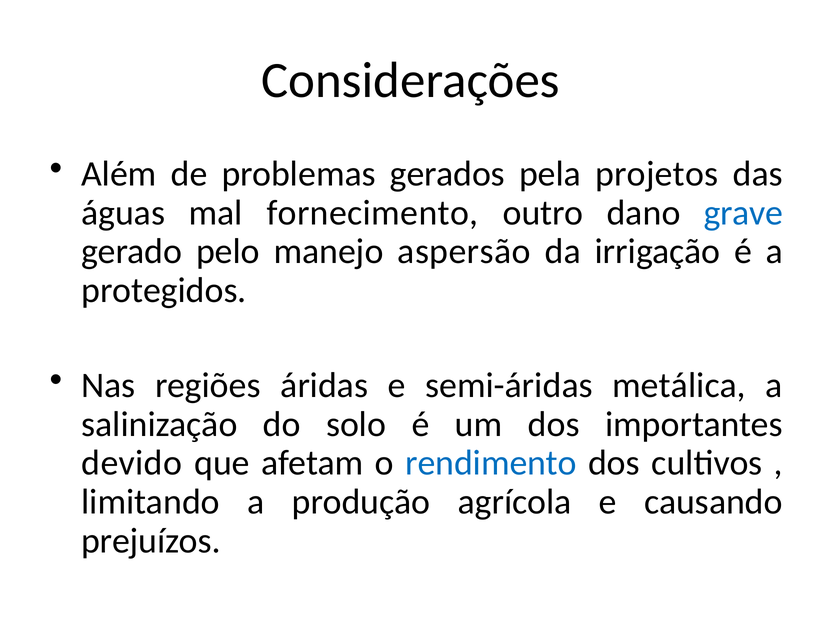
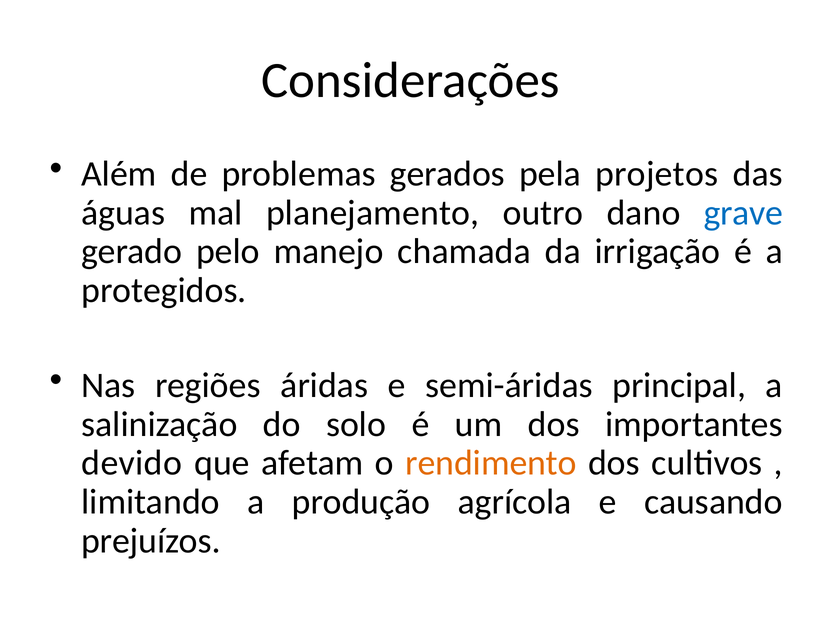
fornecimento: fornecimento -> planejamento (373, 213)
aspersão: aspersão -> chamada (464, 252)
metálica: metálica -> principal (679, 385)
rendimento colour: blue -> orange (491, 463)
